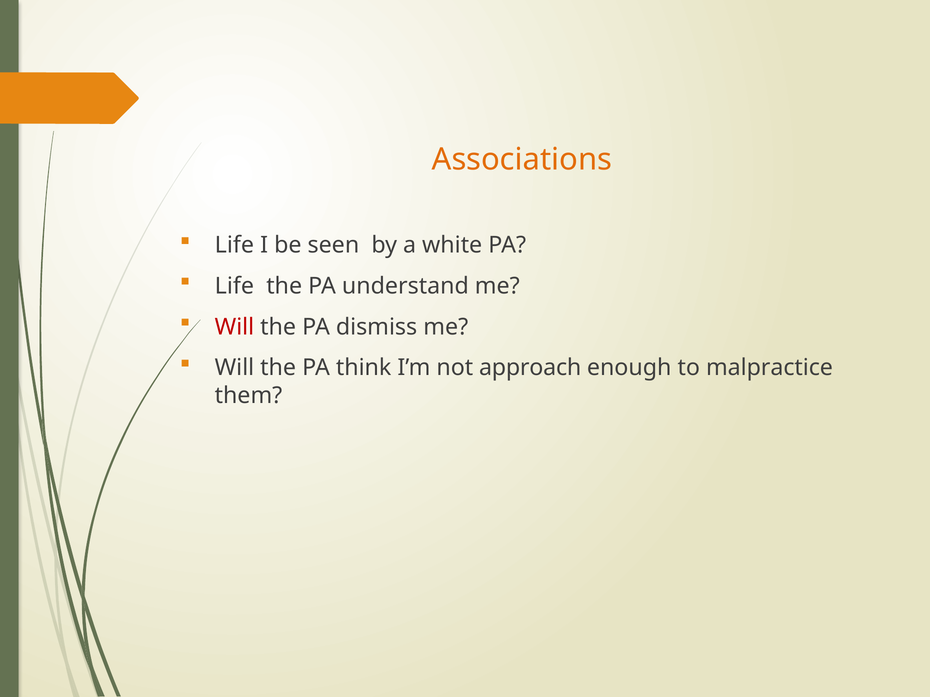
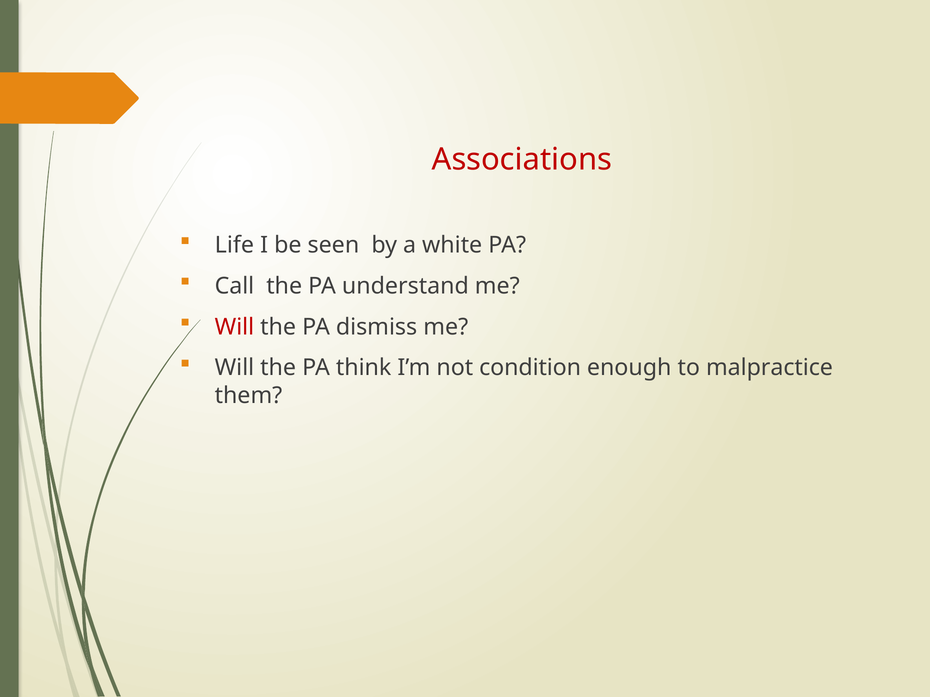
Associations colour: orange -> red (522, 160)
Life: Life -> Call (234, 286)
approach: approach -> condition (530, 368)
